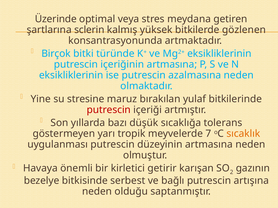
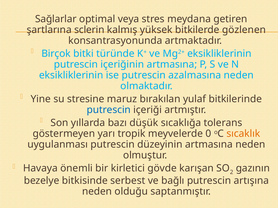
Üzerinde: Üzerinde -> Sağlarlar (56, 19)
putrescin colour: red -> blue (109, 110)
7: 7 -> 0 (208, 134)
getirir: getirir -> gövde (162, 169)
